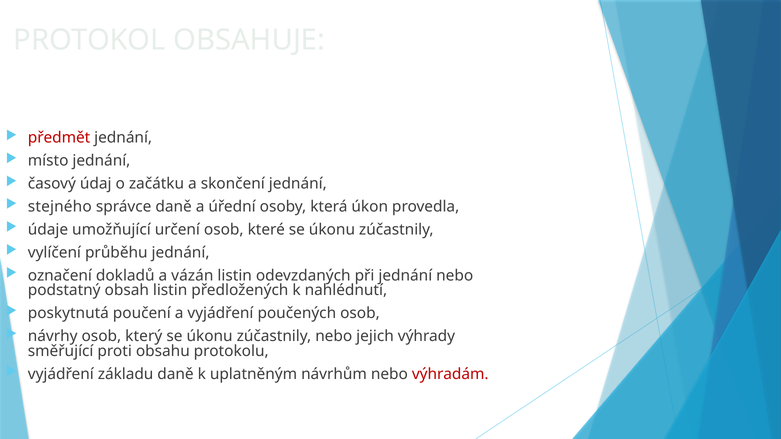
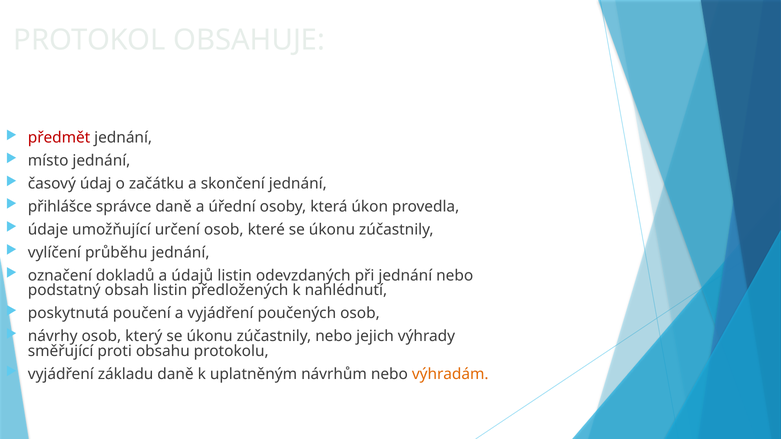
stejného: stejného -> přihlášce (60, 207)
vázán: vázán -> údajů (192, 276)
výhradám colour: red -> orange (450, 374)
